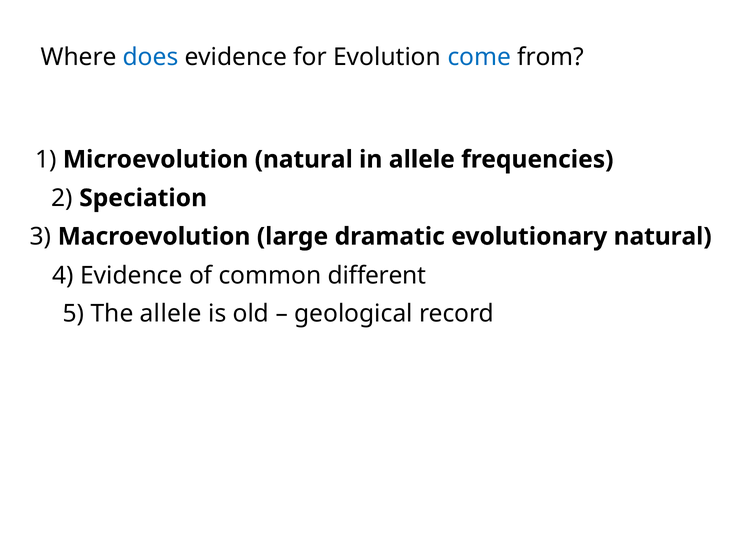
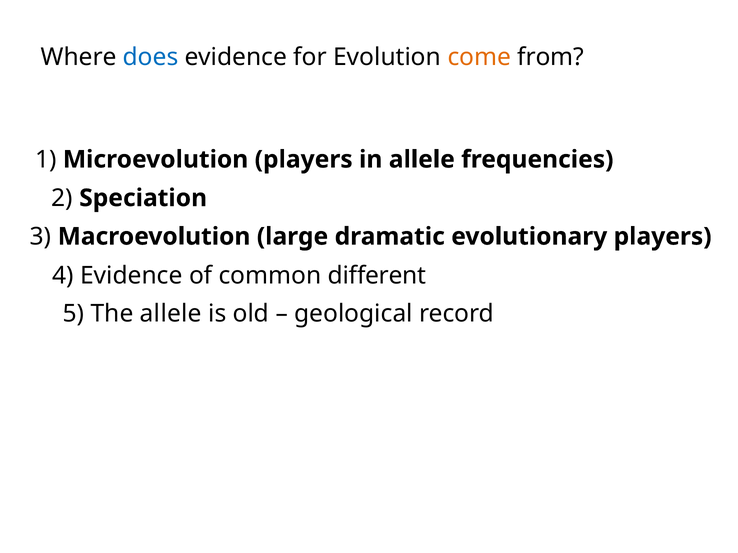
come colour: blue -> orange (479, 57)
Microevolution natural: natural -> players (304, 160)
evolutionary natural: natural -> players (663, 237)
